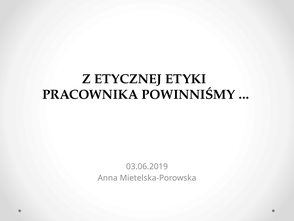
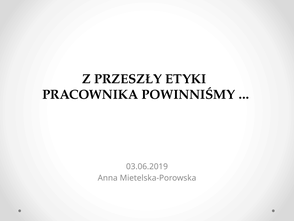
ETYCZNEJ: ETYCZNEJ -> PRZESZŁY (128, 79)
